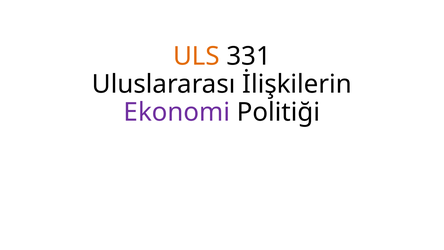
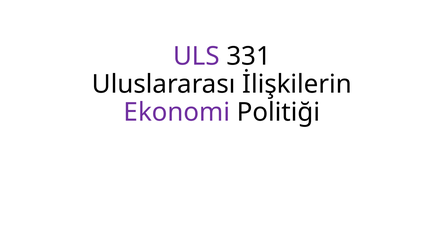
ULS colour: orange -> purple (196, 56)
